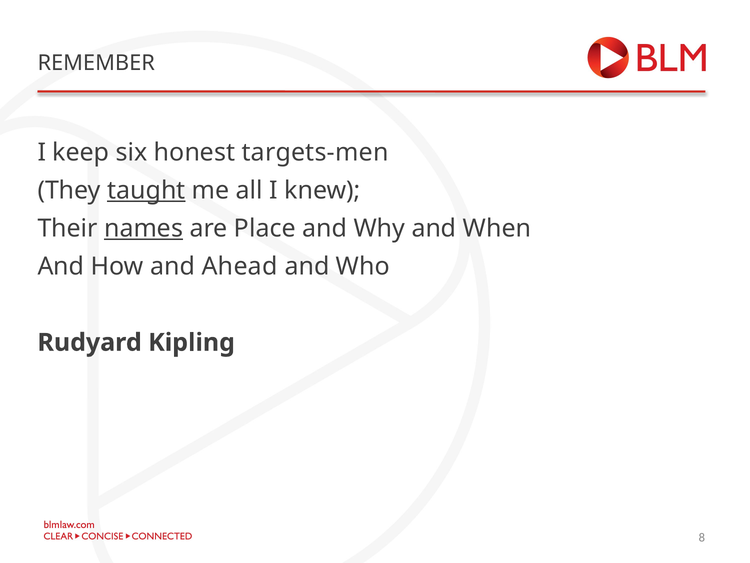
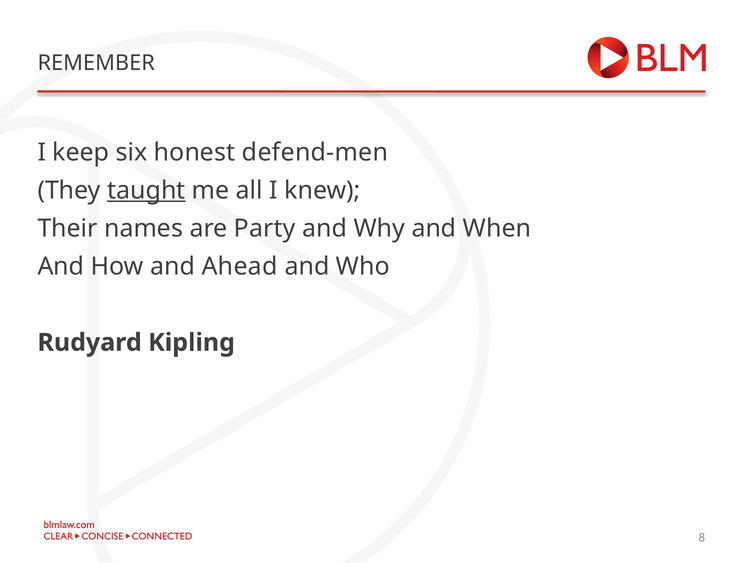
targets-men: targets-men -> defend-men (315, 152)
names underline: present -> none (144, 228)
Place: Place -> Party (265, 228)
